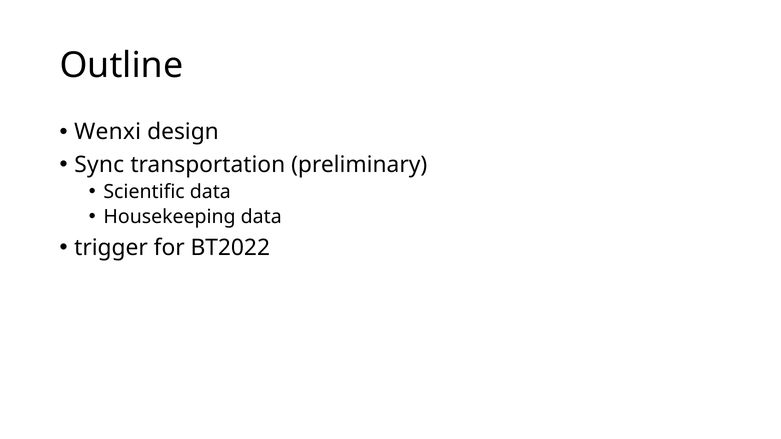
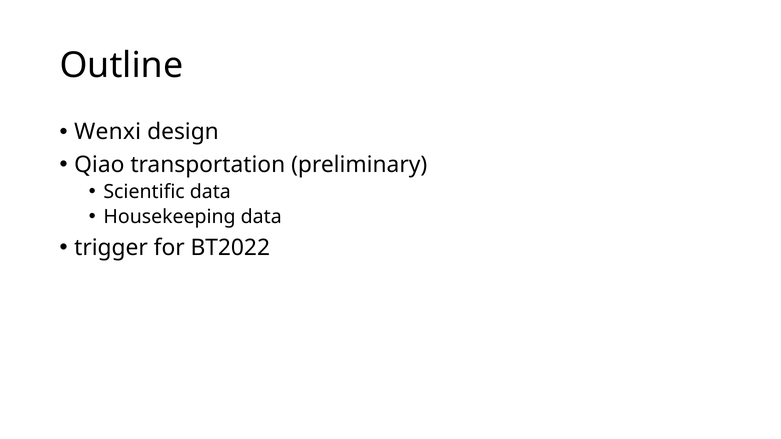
Sync: Sync -> Qiao (99, 165)
